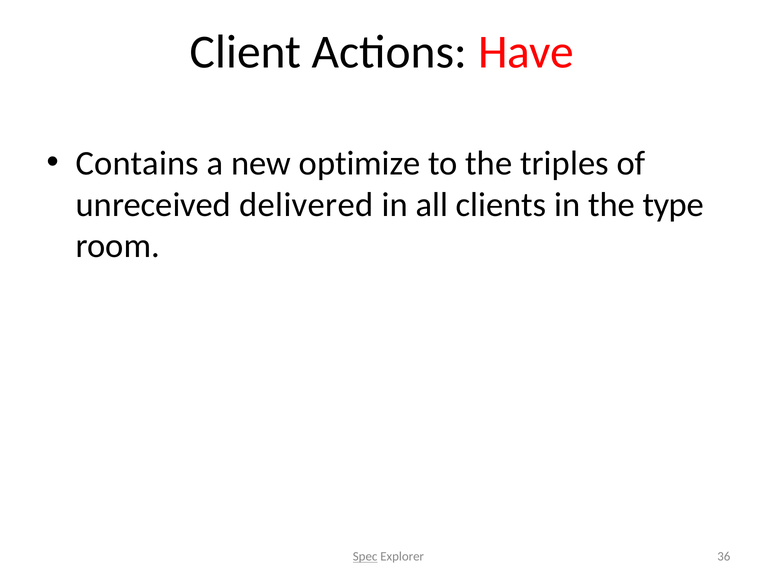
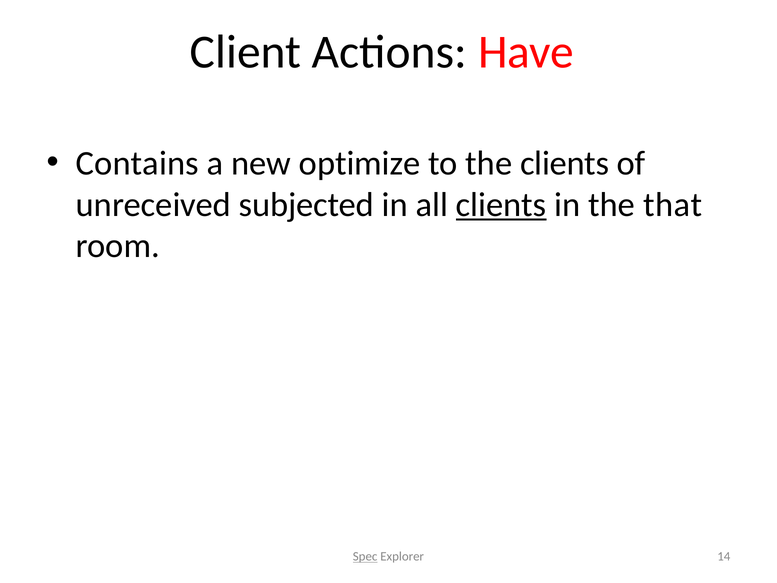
the triples: triples -> clients (565, 163)
delivered: delivered -> subjected (306, 205)
clients underline: none -> present (501, 205)
type: type -> that (673, 205)
36: 36 -> 14 (724, 556)
